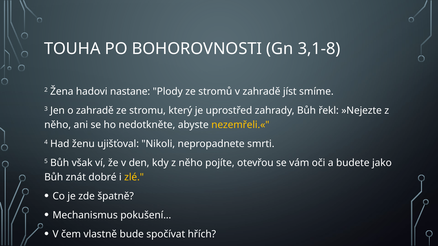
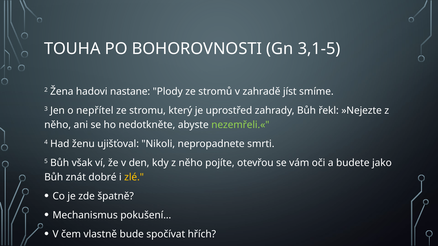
3,1-8: 3,1-8 -> 3,1-5 (319, 49)
o zahradě: zahradě -> nepřítel (95, 111)
nezemřeli.« colour: yellow -> light green (240, 125)
